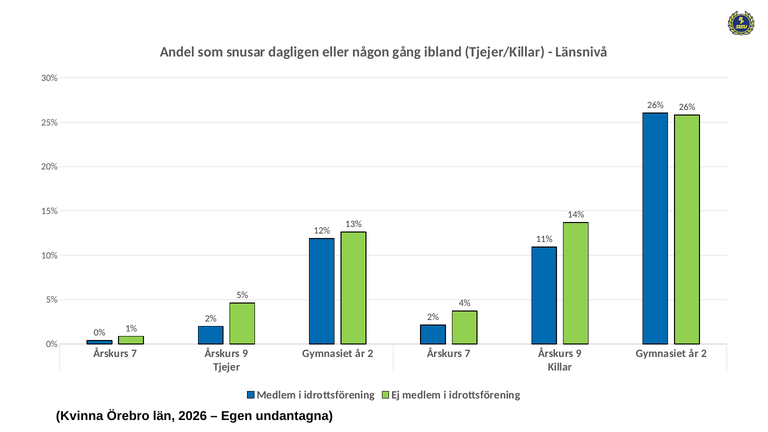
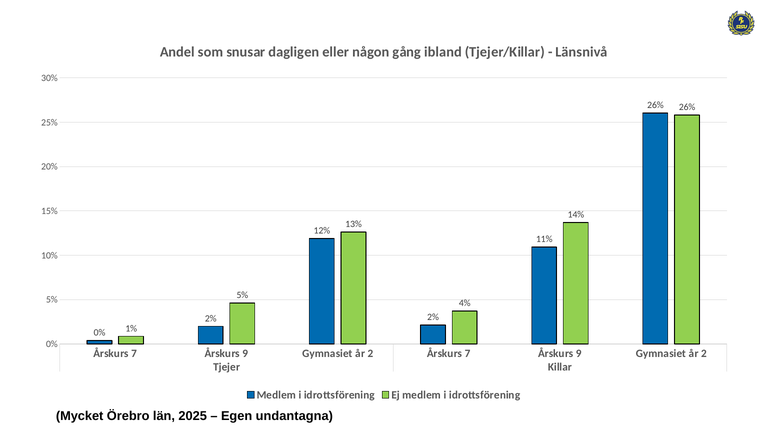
Kvinna: Kvinna -> Mycket (80, 416)
2026: 2026 -> 2025 (193, 416)
